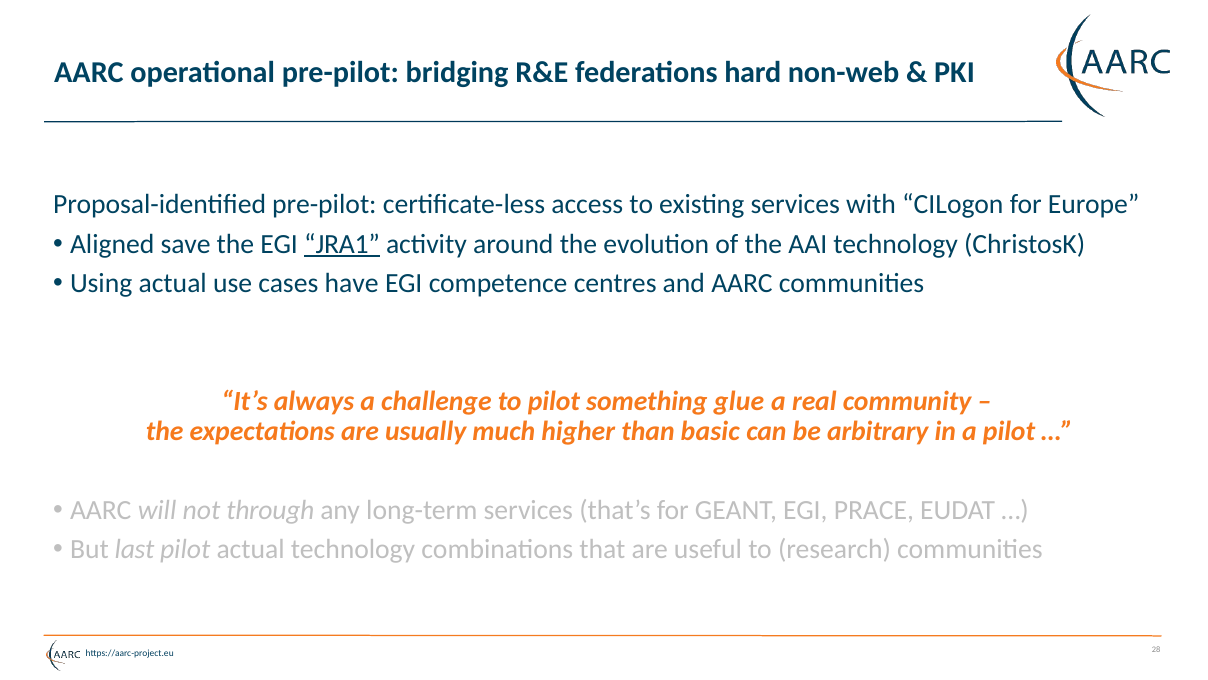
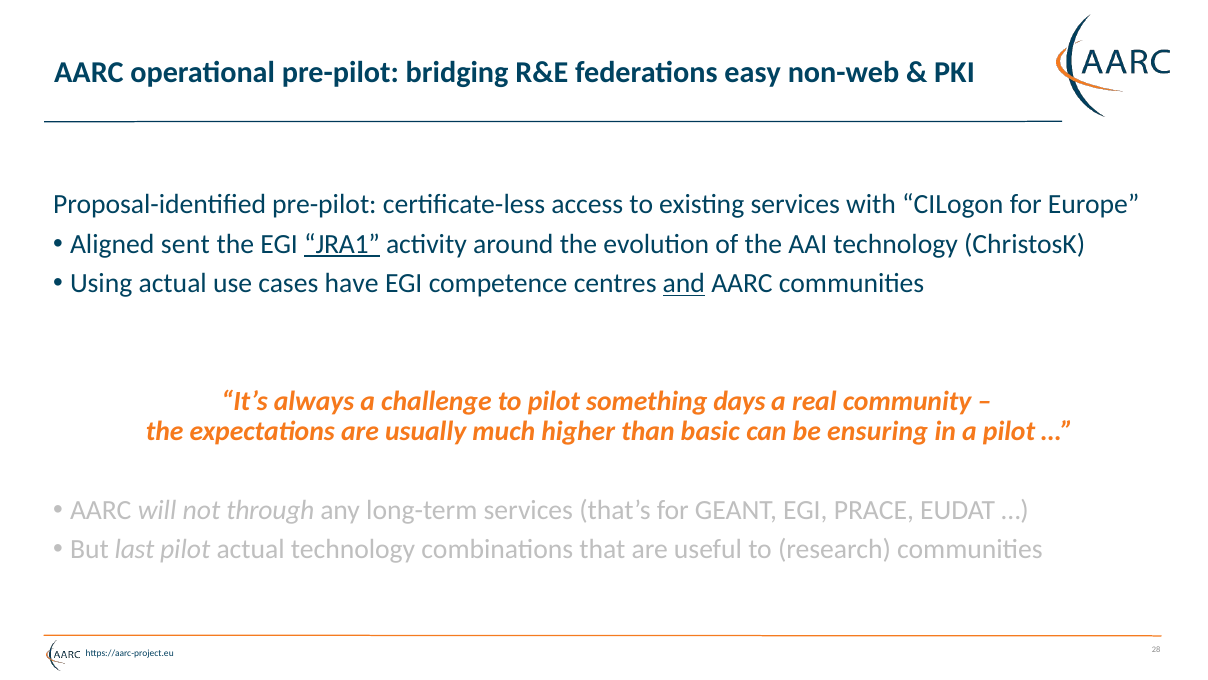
hard: hard -> easy (753, 73)
save: save -> sent (185, 244)
and underline: none -> present (684, 283)
glue: glue -> days (739, 401)
arbitrary: arbitrary -> ensuring (878, 431)
